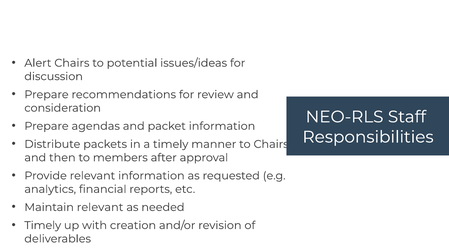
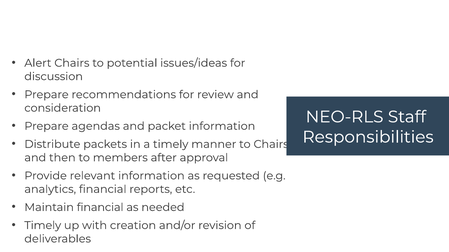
Maintain relevant: relevant -> financial (100, 208)
